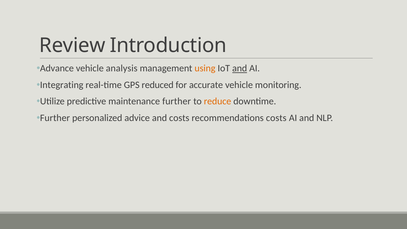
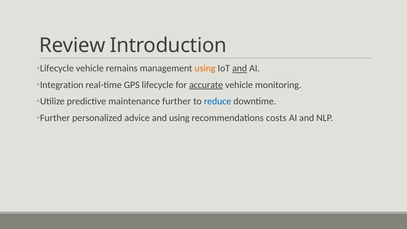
Advance: Advance -> Lifecycle (57, 68)
analysis: analysis -> remains (122, 68)
Integrating: Integrating -> Integration (62, 85)
GPS reduced: reduced -> lifecycle (158, 85)
accurate underline: none -> present (206, 85)
reduce colour: orange -> blue (218, 101)
and costs: costs -> using (179, 118)
